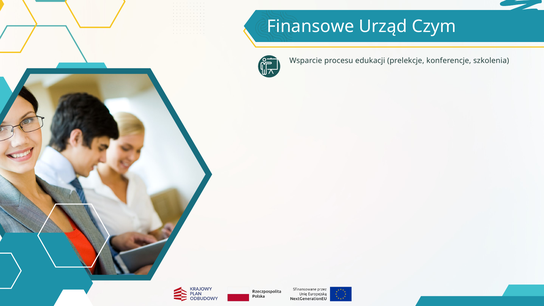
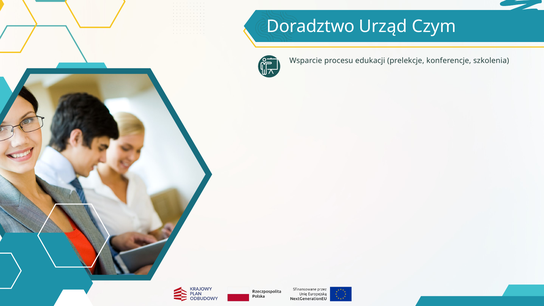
Finansowe: Finansowe -> Doradztwo (311, 27)
